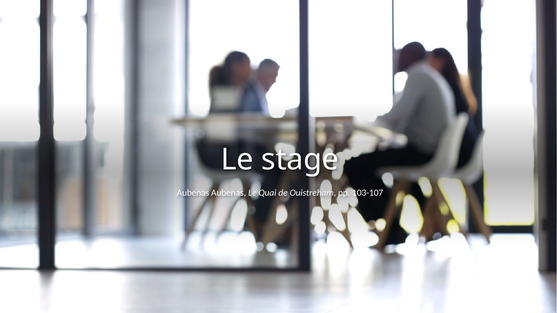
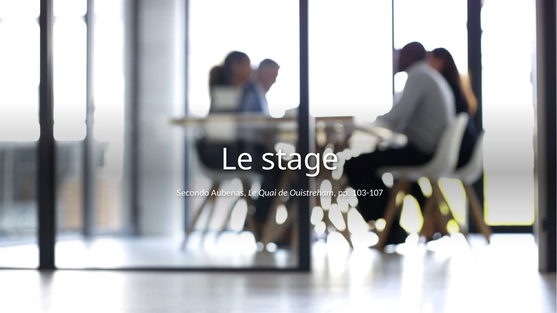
Aubenas: Aubenas -> Secondo (193, 193)
